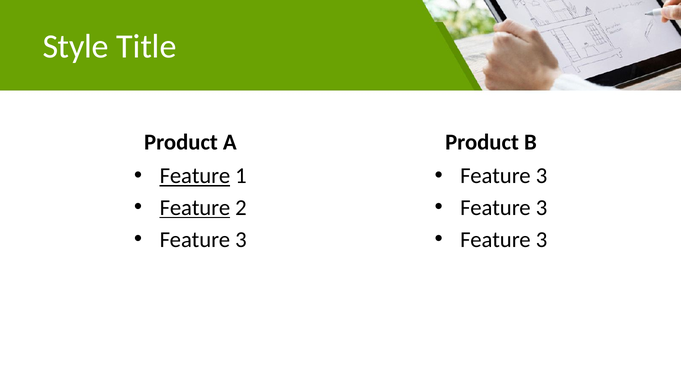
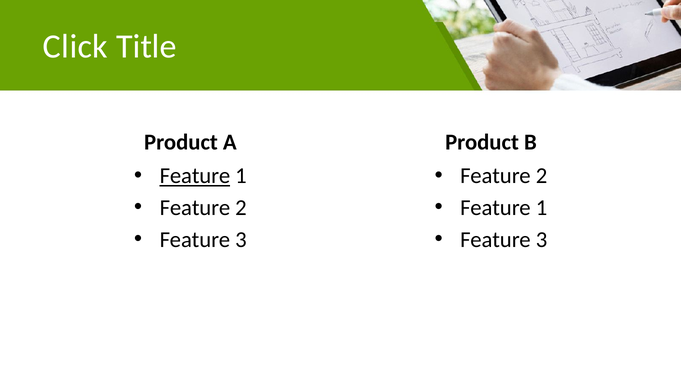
Style: Style -> Click (75, 47)
3: 3 -> 2 (542, 176)
Feature underline: present -> none (195, 208)
3: 3 -> 1 (542, 208)
